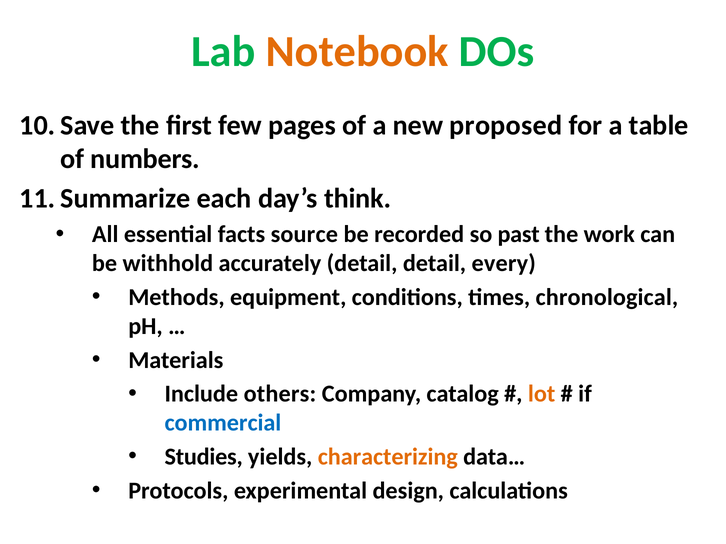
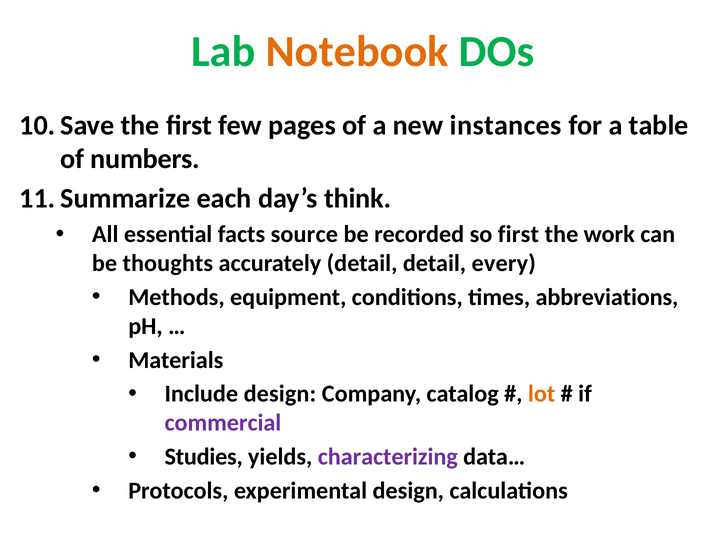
proposed: proposed -> instances (506, 125)
so past: past -> first (518, 235)
withhold: withhold -> thoughts (168, 264)
chronological: chronological -> abbreviations (607, 298)
Include others: others -> design (280, 394)
commercial colour: blue -> purple (223, 423)
characterizing colour: orange -> purple (388, 457)
